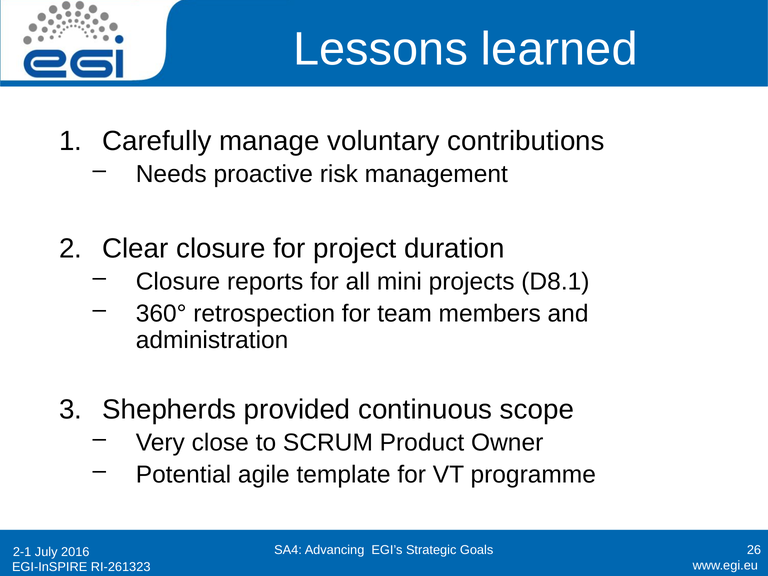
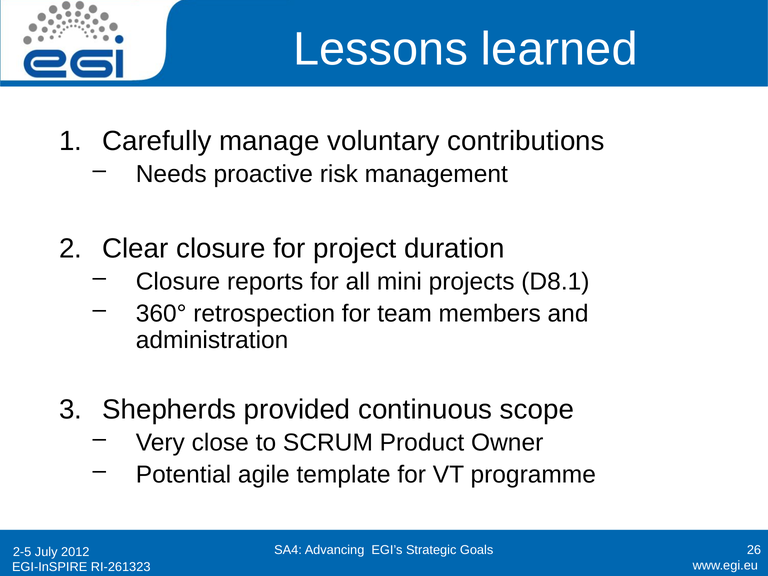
2-1: 2-1 -> 2-5 (22, 552)
2016: 2016 -> 2012 (75, 552)
